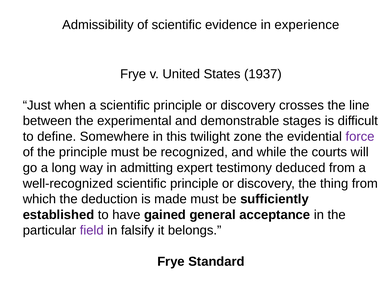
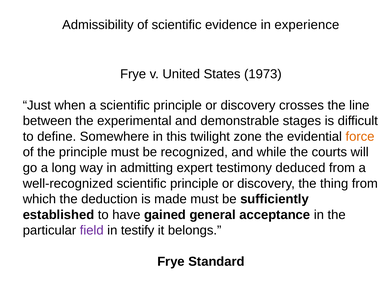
1937: 1937 -> 1973 (263, 74)
force colour: purple -> orange (360, 136)
falsify: falsify -> testify (138, 230)
